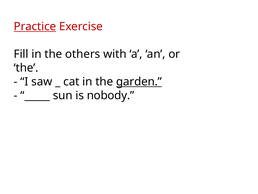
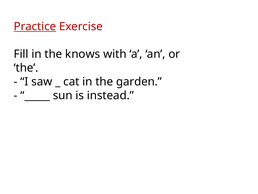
others: others -> knows (83, 54)
garden underline: present -> none (139, 82)
nobody: nobody -> instead (110, 95)
